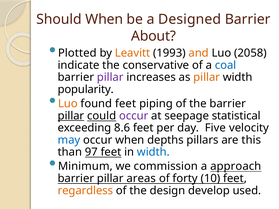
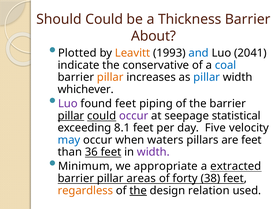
Should When: When -> Could (104, 19)
Designed: Designed -> Thickness (190, 19)
and colour: orange -> blue (199, 53)
2058: 2058 -> 2041 (250, 53)
pillar colour: purple -> orange (110, 77)
pillar colour: orange -> blue (207, 77)
popularity: popularity -> whichever (86, 89)
Luo colour: orange -> purple (68, 104)
8.6: 8.6 -> 8.1 (122, 128)
depths: depths -> waters (165, 140)
are this: this -> feet (251, 140)
97: 97 -> 36 (91, 152)
width colour: blue -> purple (153, 152)
commission: commission -> appropriate (166, 166)
approach: approach -> extracted (236, 166)
10: 10 -> 38 (210, 179)
the underline: none -> present (138, 191)
develop: develop -> relation (209, 191)
